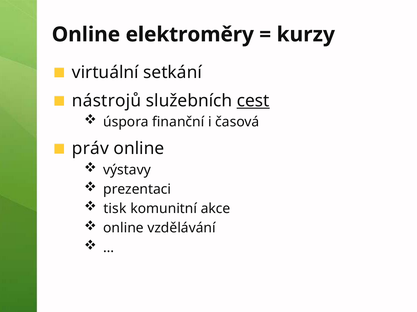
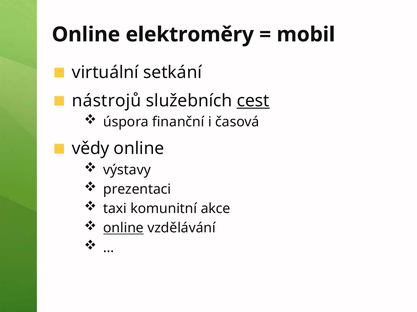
kurzy: kurzy -> mobil (306, 35)
práv: práv -> vědy (91, 149)
tisk: tisk -> taxi (115, 209)
online underline: none -> present (123, 229)
